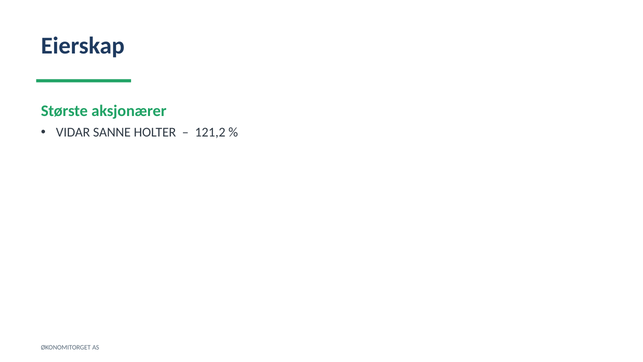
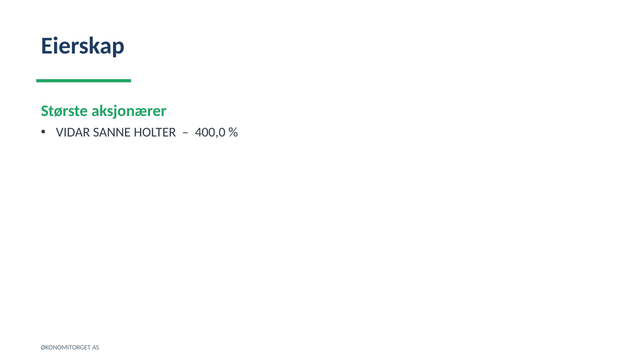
121,2: 121,2 -> 400,0 (210, 132)
